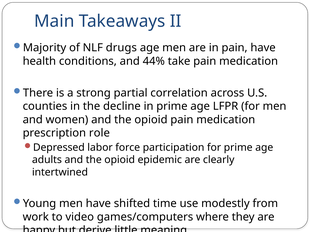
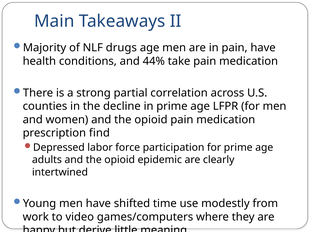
role: role -> find (99, 133)
